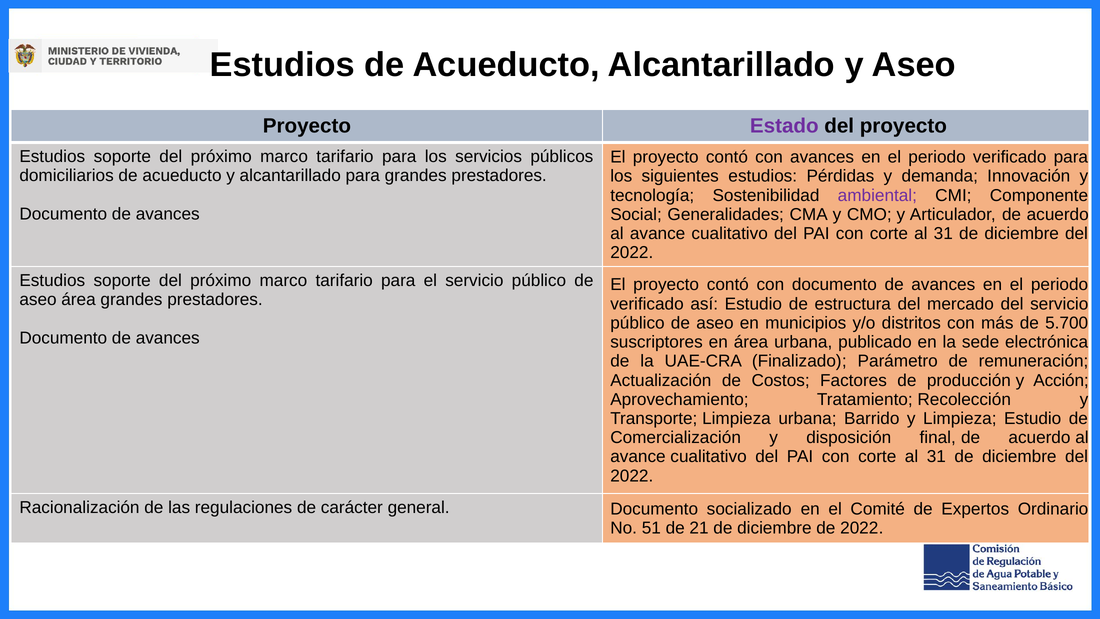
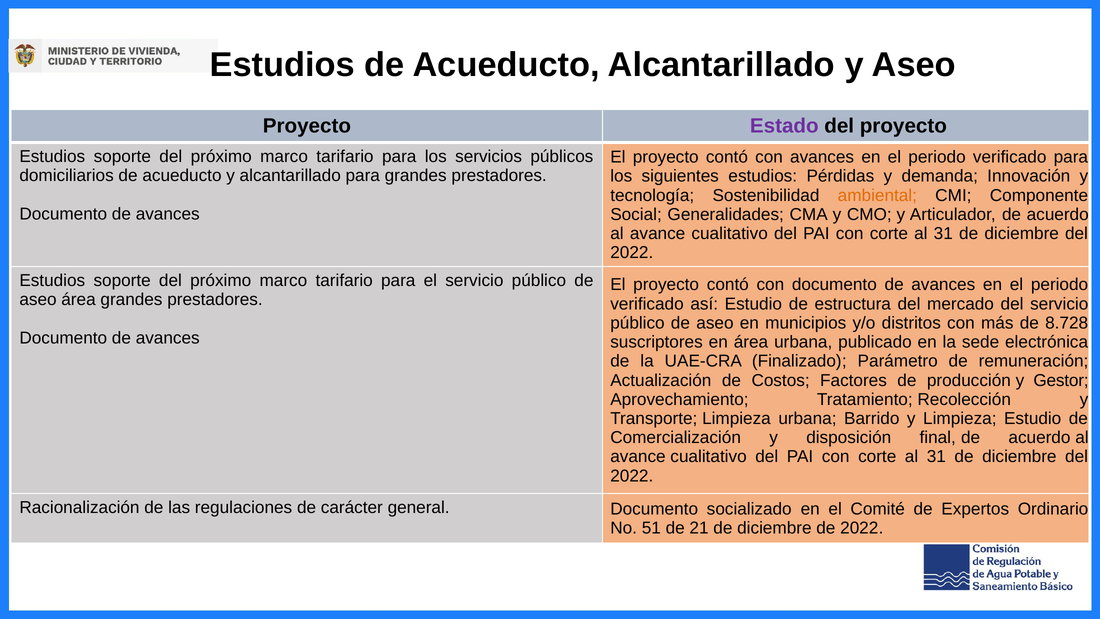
ambiental colour: purple -> orange (877, 195)
5.700: 5.700 -> 8.728 (1067, 323)
Acción: Acción -> Gestor (1061, 380)
